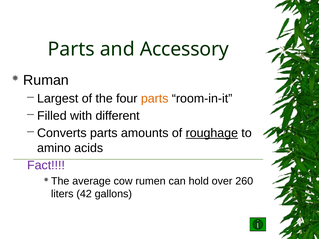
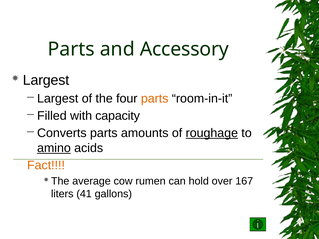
Ruman: Ruman -> Largest (46, 80)
different: different -> capacity (118, 116)
amino underline: none -> present (54, 148)
Fact colour: purple -> orange (46, 166)
260: 260 -> 167 (244, 181)
42: 42 -> 41 (84, 194)
